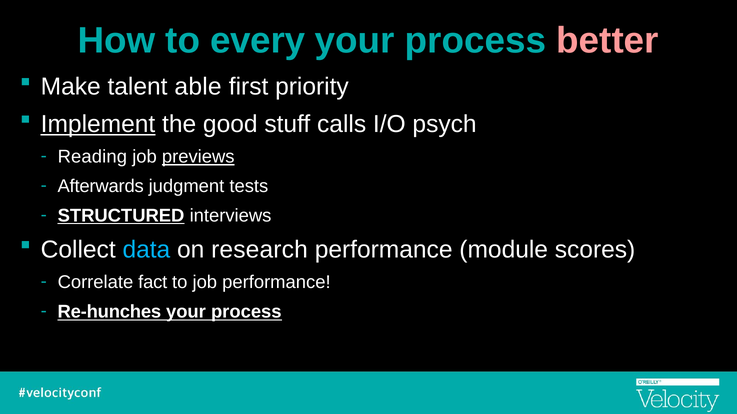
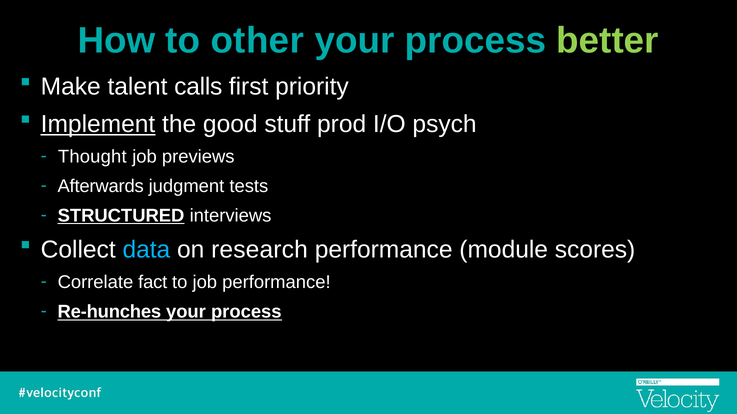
every: every -> other (257, 41)
better colour: pink -> light green (607, 41)
able: able -> calls (198, 87)
calls: calls -> prod (342, 124)
Reading: Reading -> Thought (92, 157)
previews underline: present -> none (198, 157)
